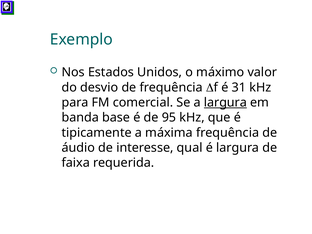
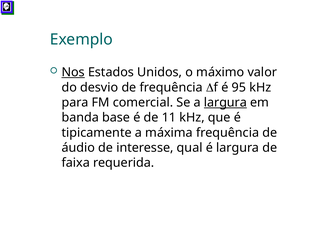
Nos underline: none -> present (73, 72)
31: 31 -> 95 (239, 87)
95: 95 -> 11 (169, 118)
